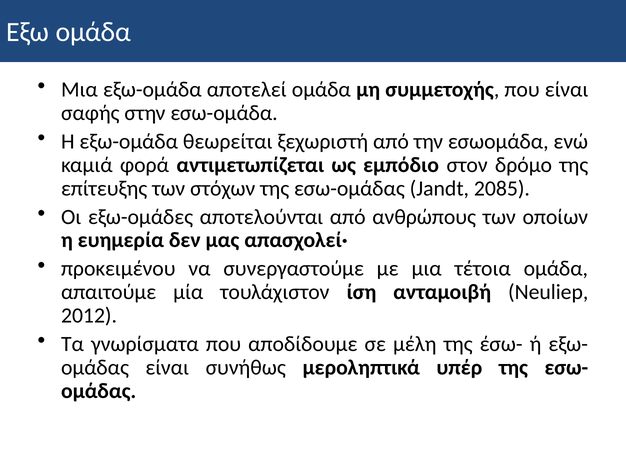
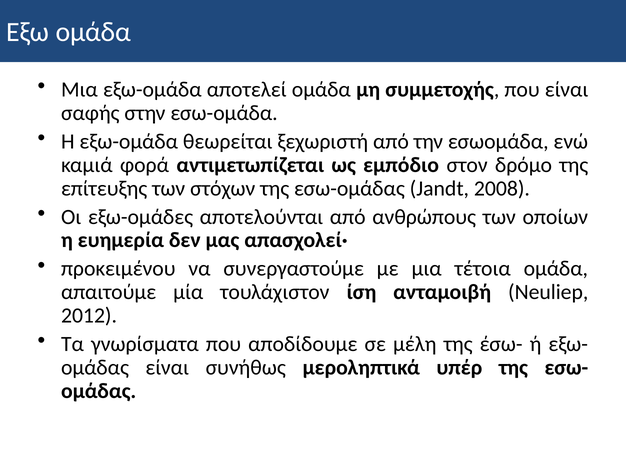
2085: 2085 -> 2008 (502, 189)
